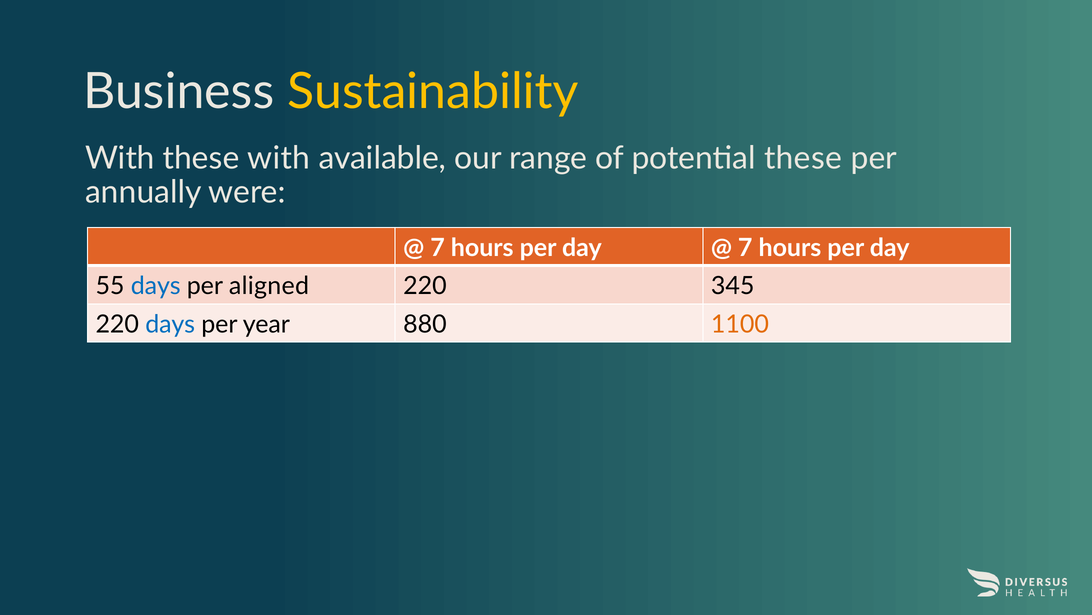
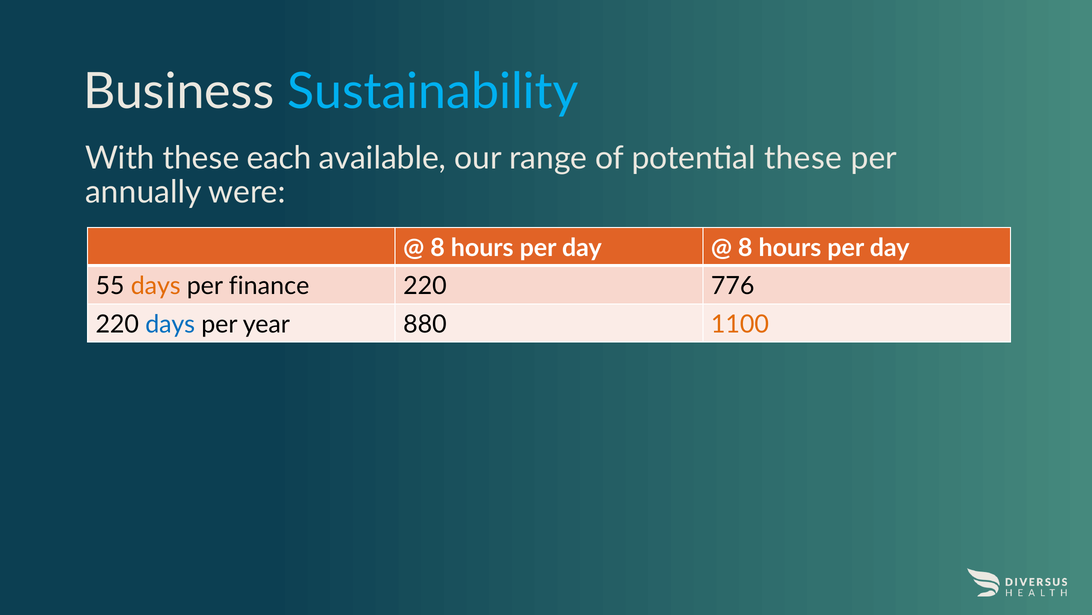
Sustainability colour: yellow -> light blue (433, 92)
these with: with -> each (279, 158)
7: 7 -> 8 (438, 248)
7: 7 -> 8 (745, 248)
days colour: blue -> orange (156, 286)
aligned: aligned -> finance (269, 286)
345: 345 -> 776 (733, 286)
